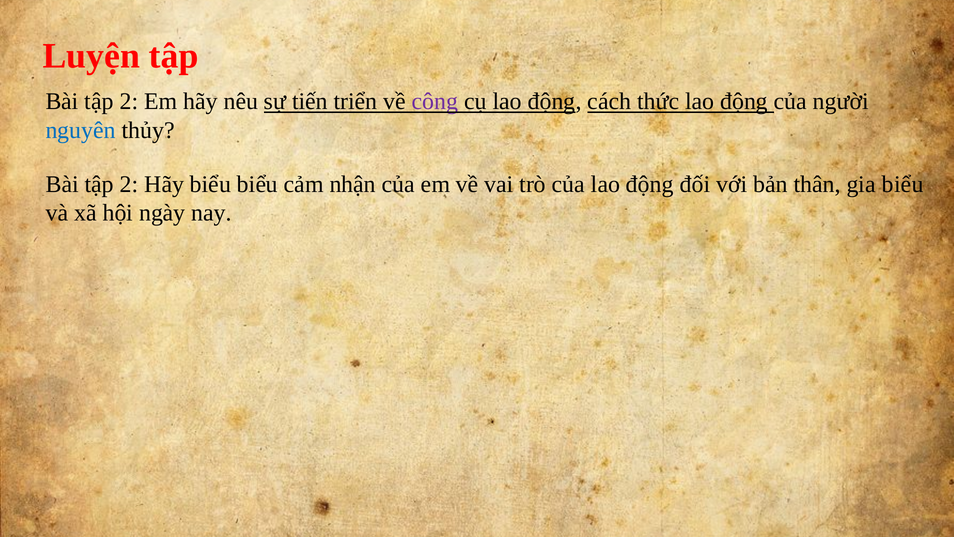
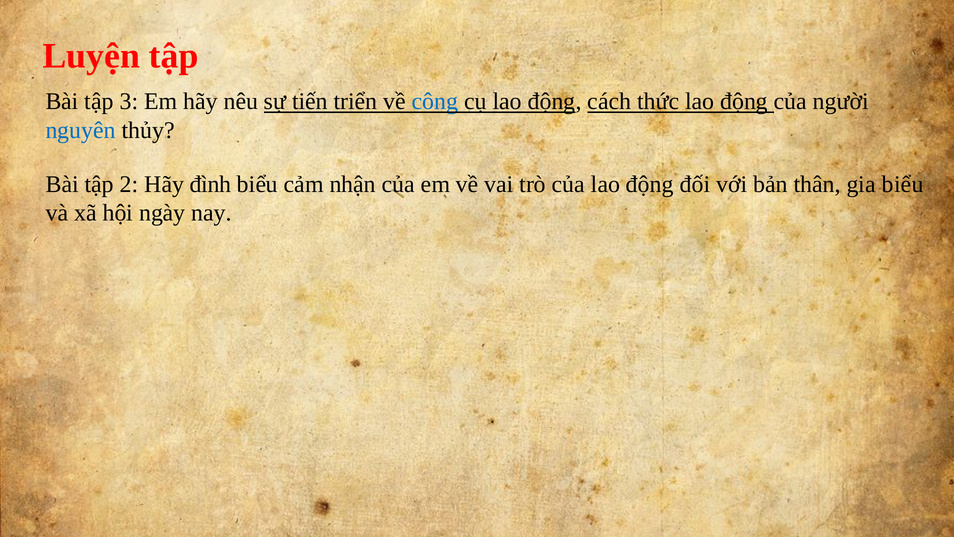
2: 2 -> 3 (129, 102)
công colour: purple -> blue (435, 102)
Hãy biểu: biểu -> đình (211, 184)
